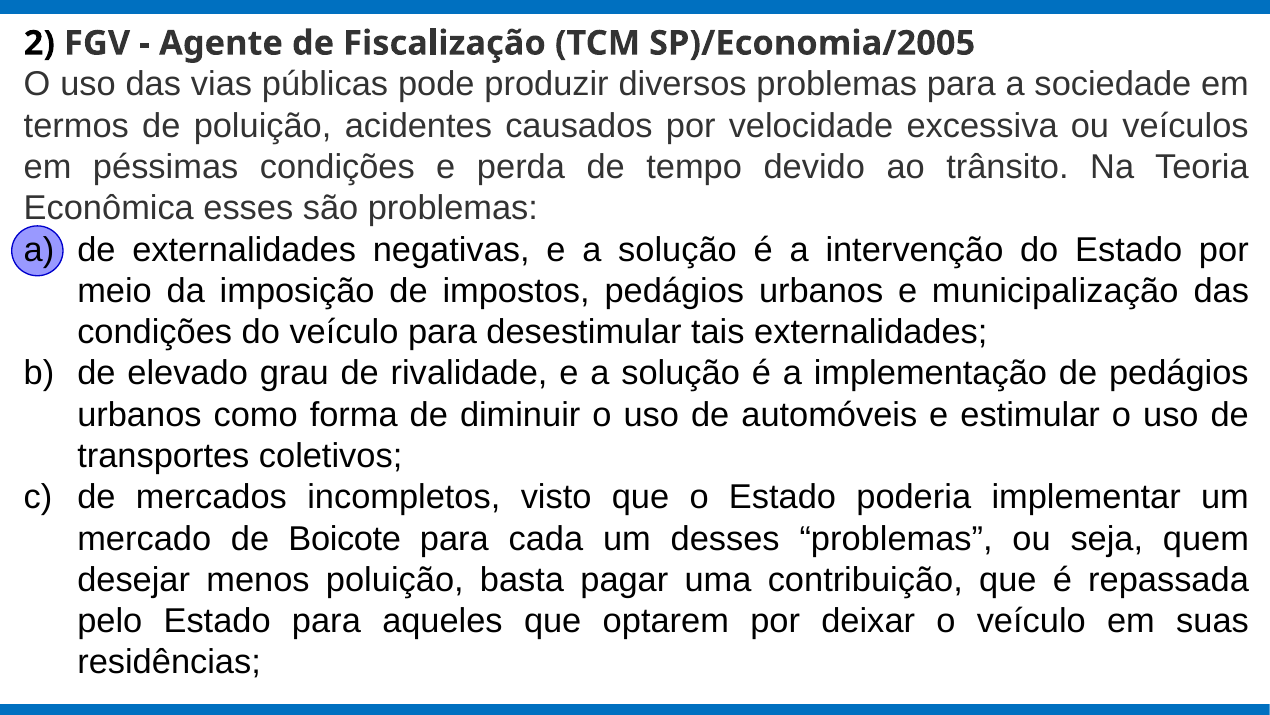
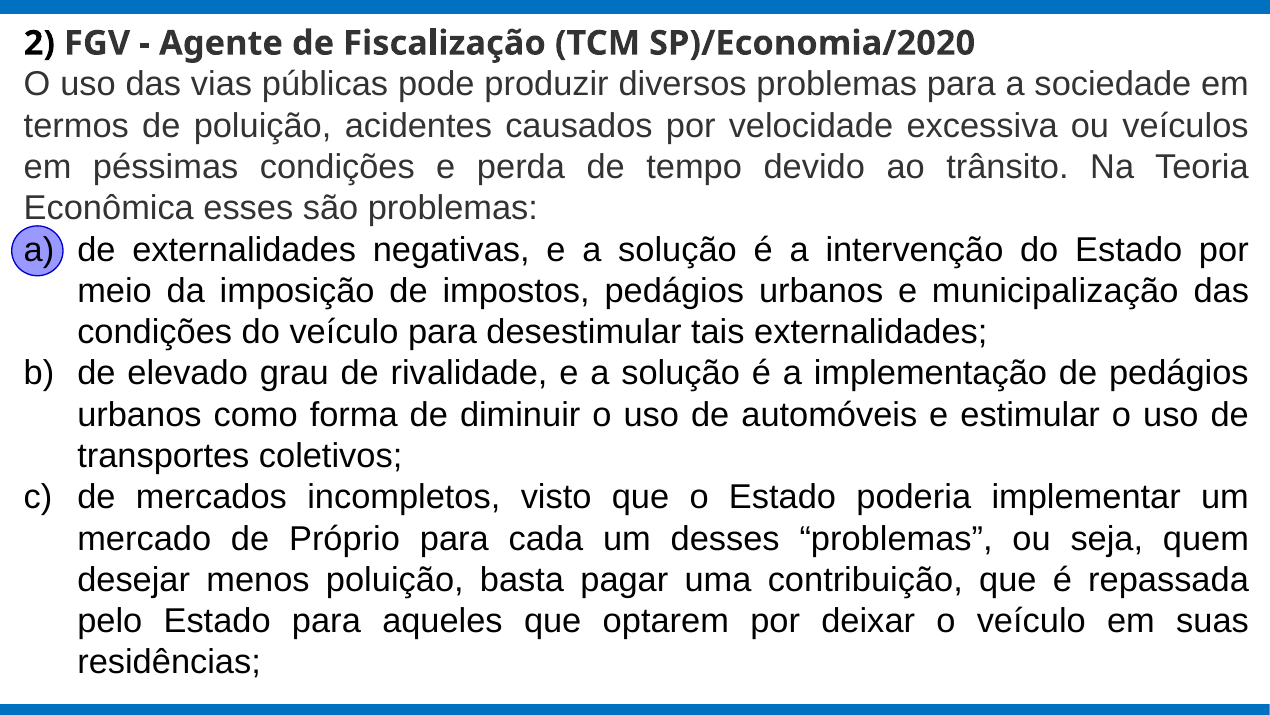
SP)/Economia/2005: SP)/Economia/2005 -> SP)/Economia/2020 (812, 43)
Boicote: Boicote -> Próprio (345, 538)
